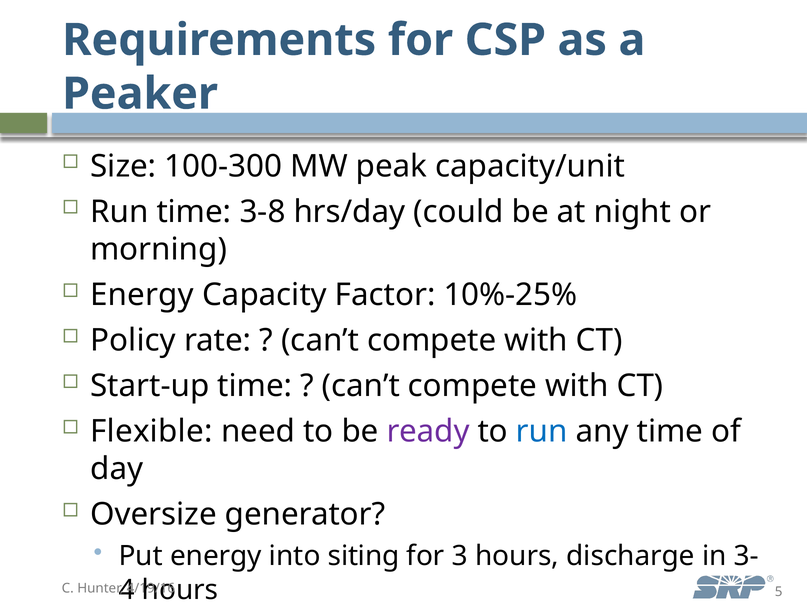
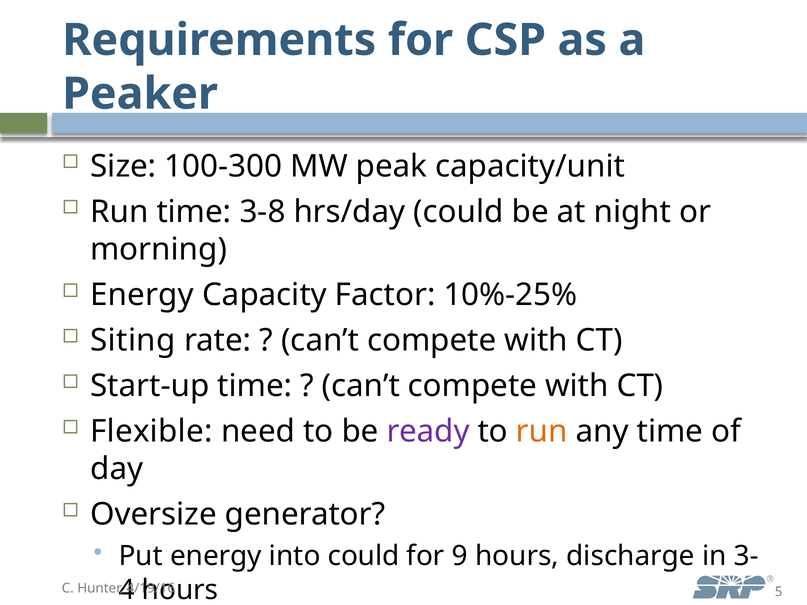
Policy: Policy -> Siting (133, 341)
run colour: blue -> orange (542, 432)
into siting: siting -> could (364, 556)
3: 3 -> 9 (460, 556)
